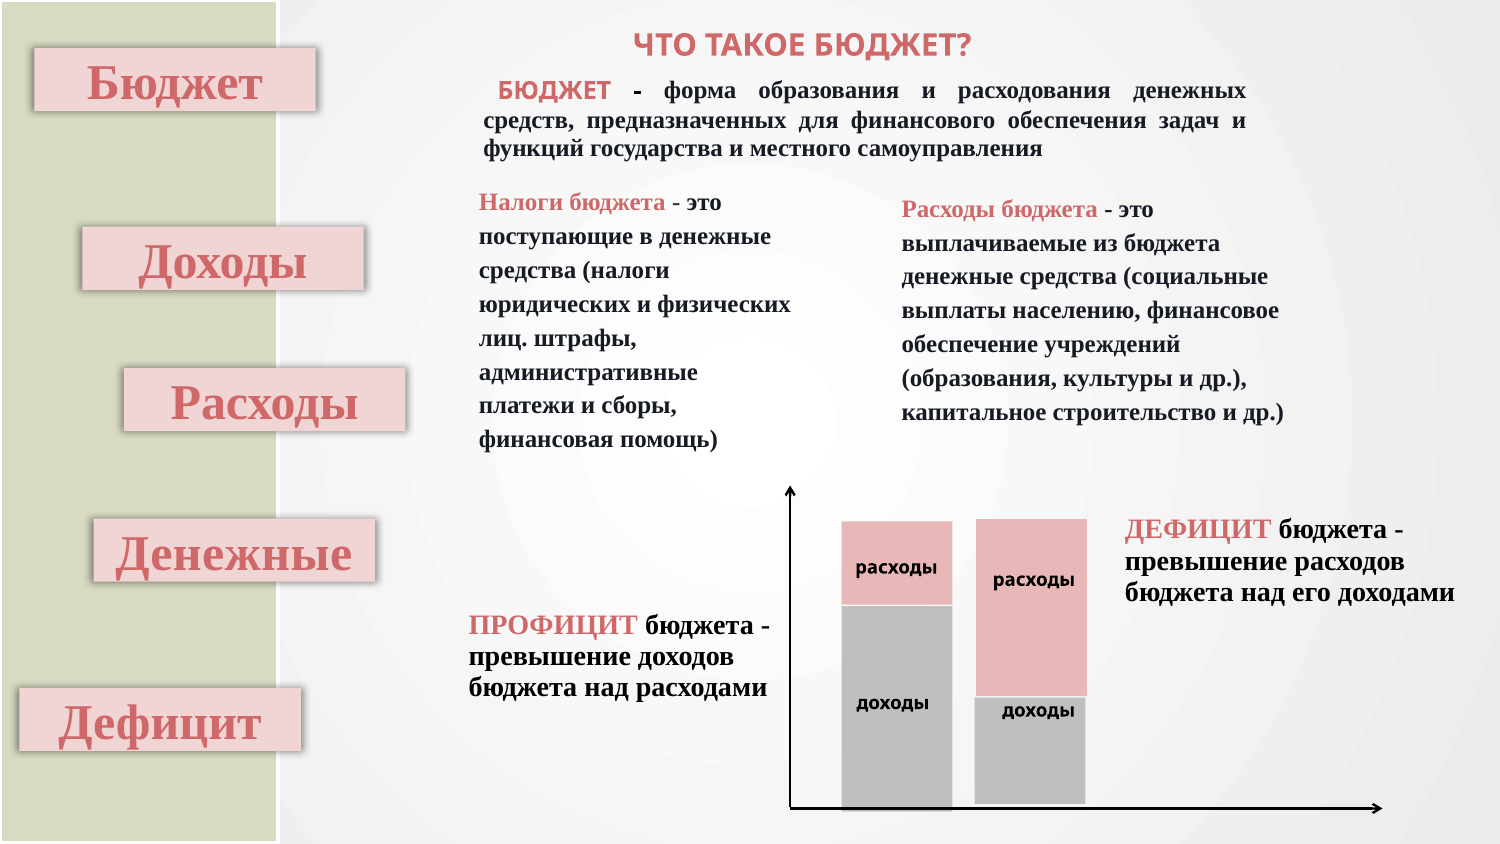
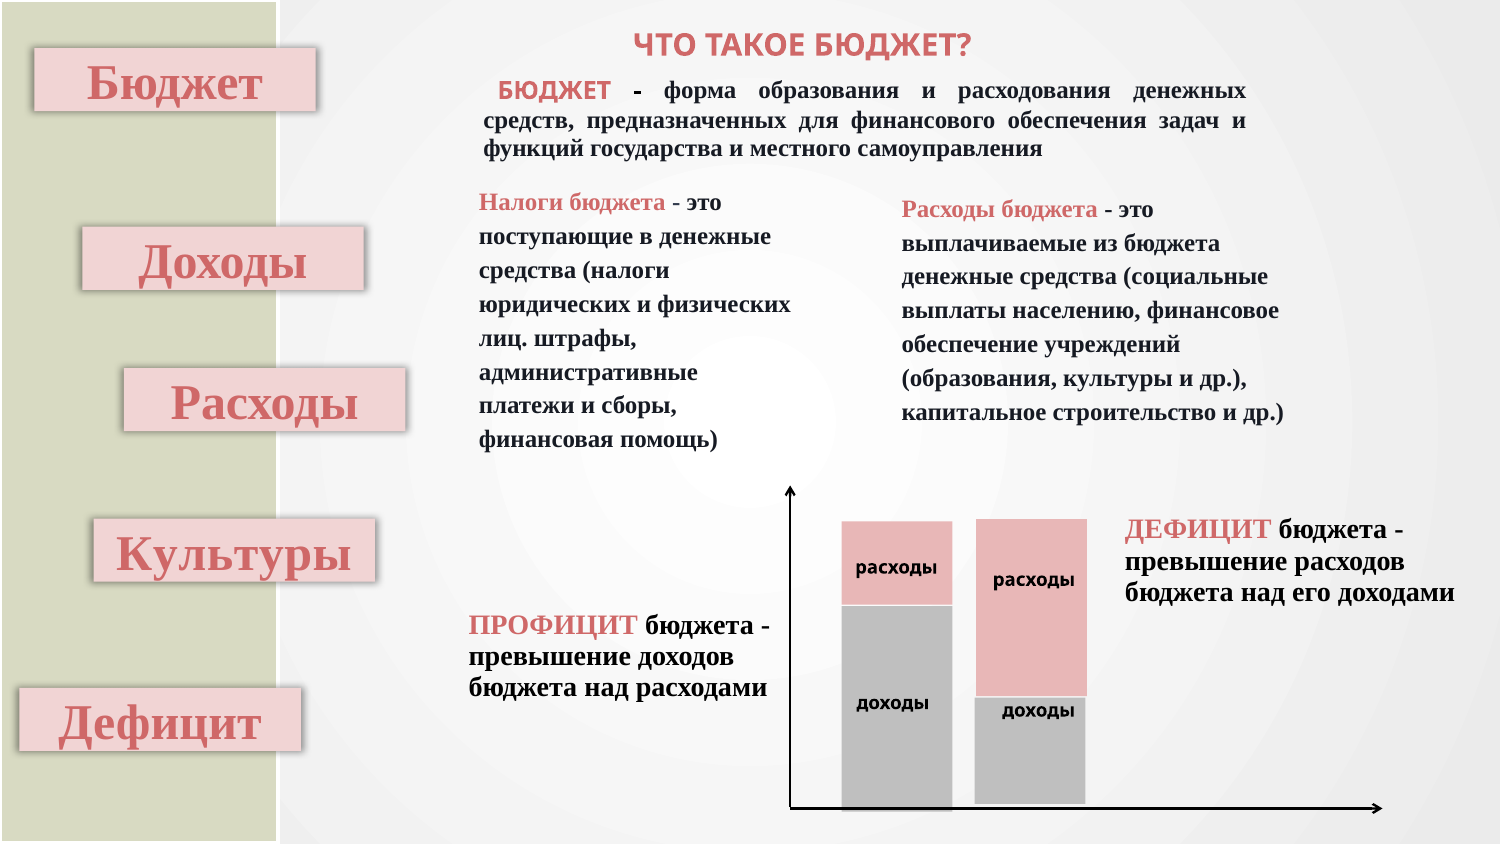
Денежные: Денежные -> Культуры (234, 553)
